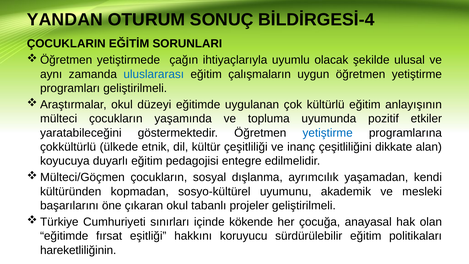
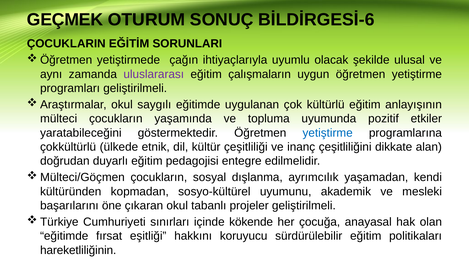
YANDAN: YANDAN -> GEÇMEK (65, 20)
BİLDİRGESİ-4: BİLDİRGESİ-4 -> BİLDİRGESİ-6 (316, 20)
uluslararası colour: blue -> purple (154, 74)
düzeyi: düzeyi -> saygılı (154, 105)
koyucuya: koyucuya -> doğrudan (65, 161)
